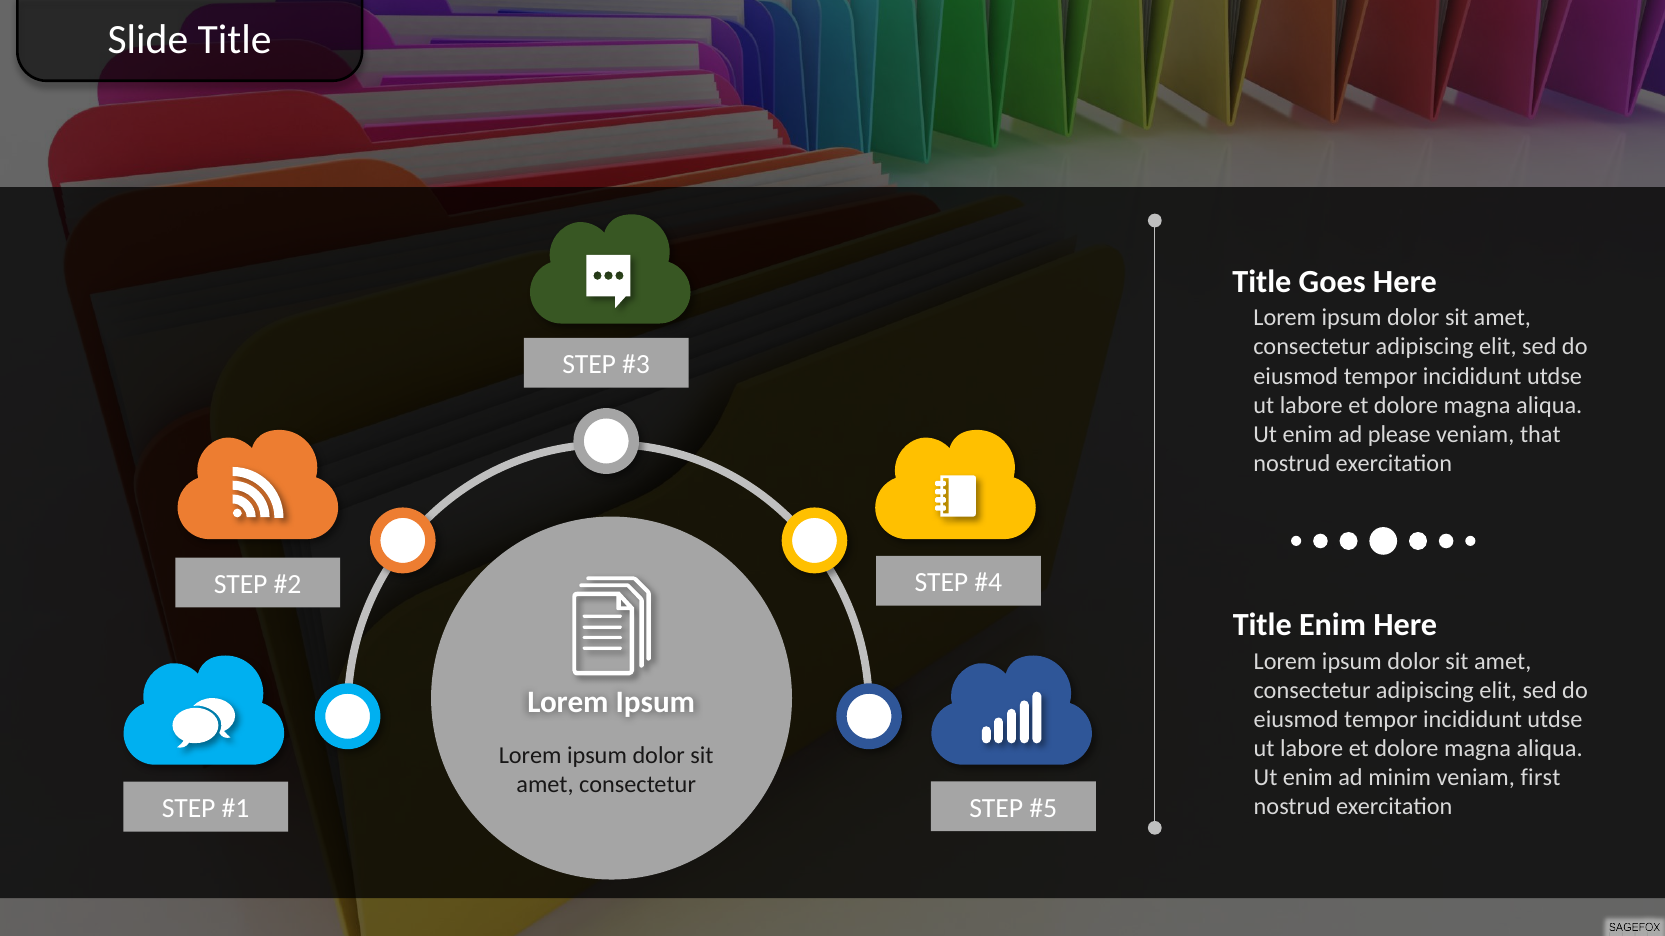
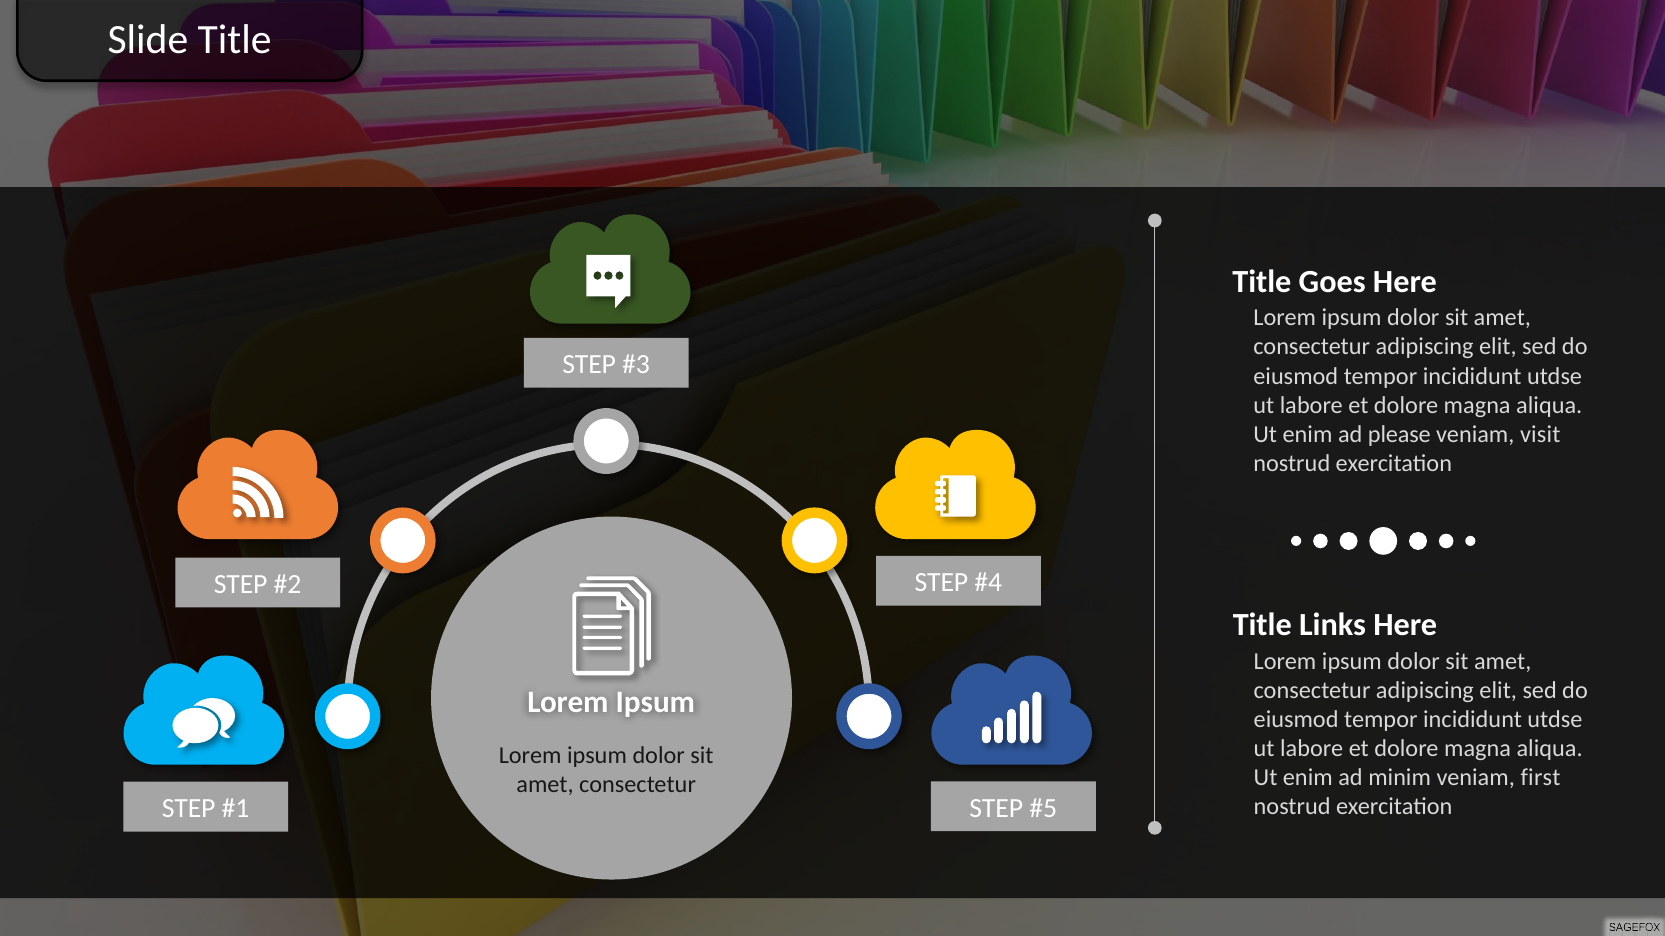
that: that -> visit (1540, 435)
Title Enim: Enim -> Links (1333, 626)
